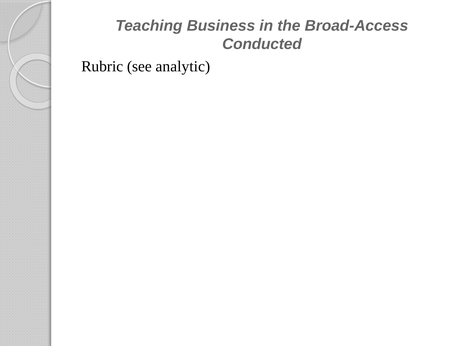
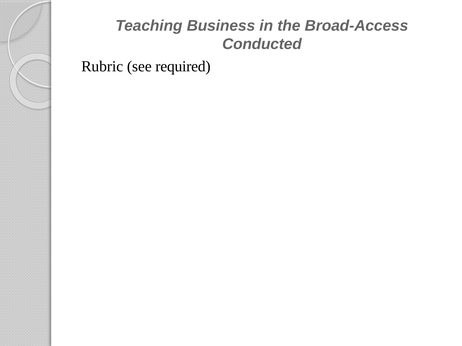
analytic: analytic -> required (183, 66)
